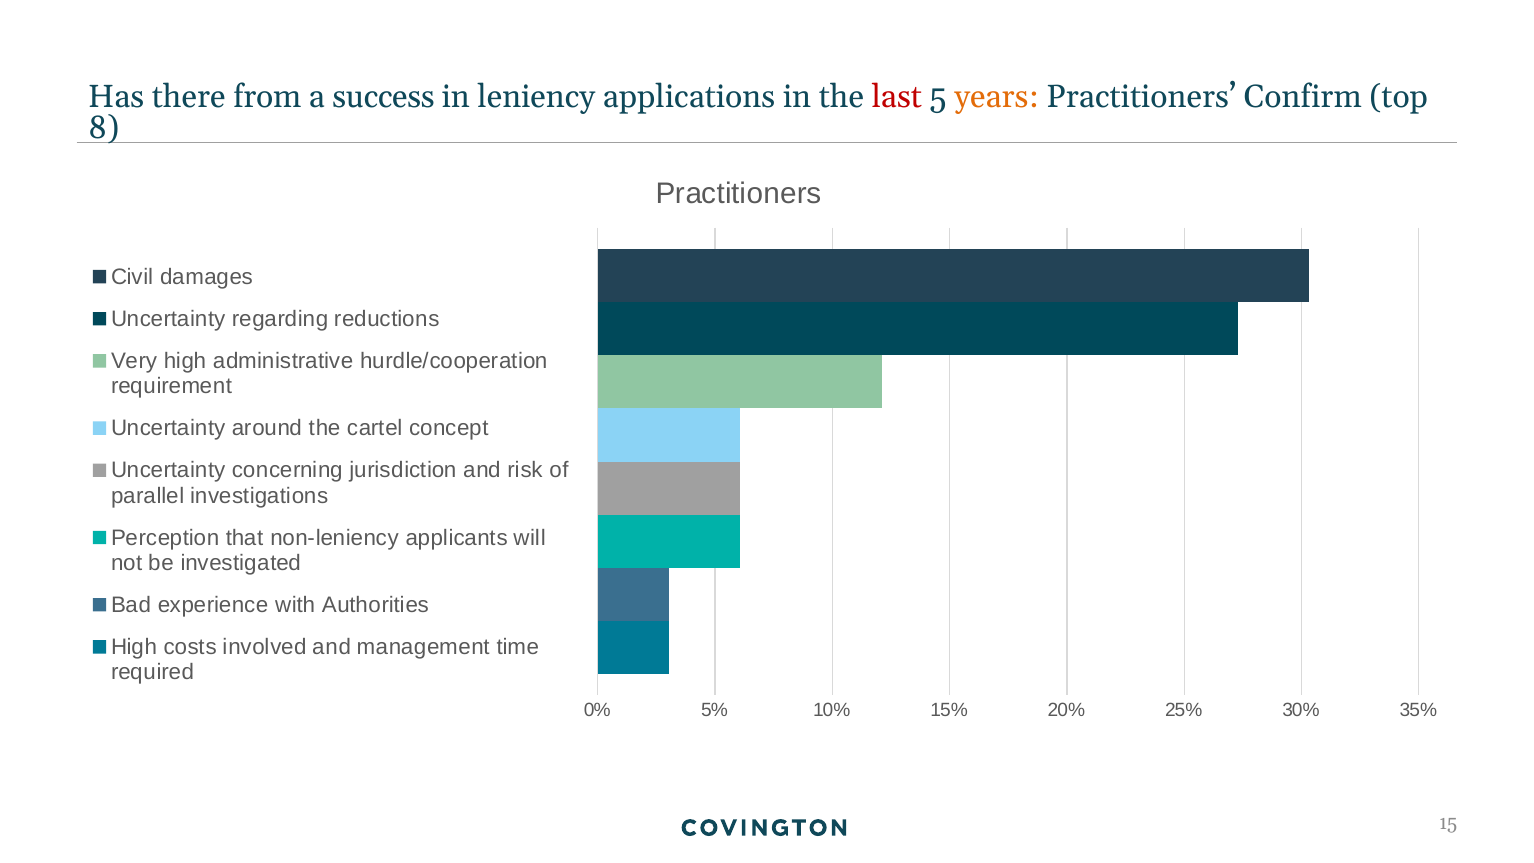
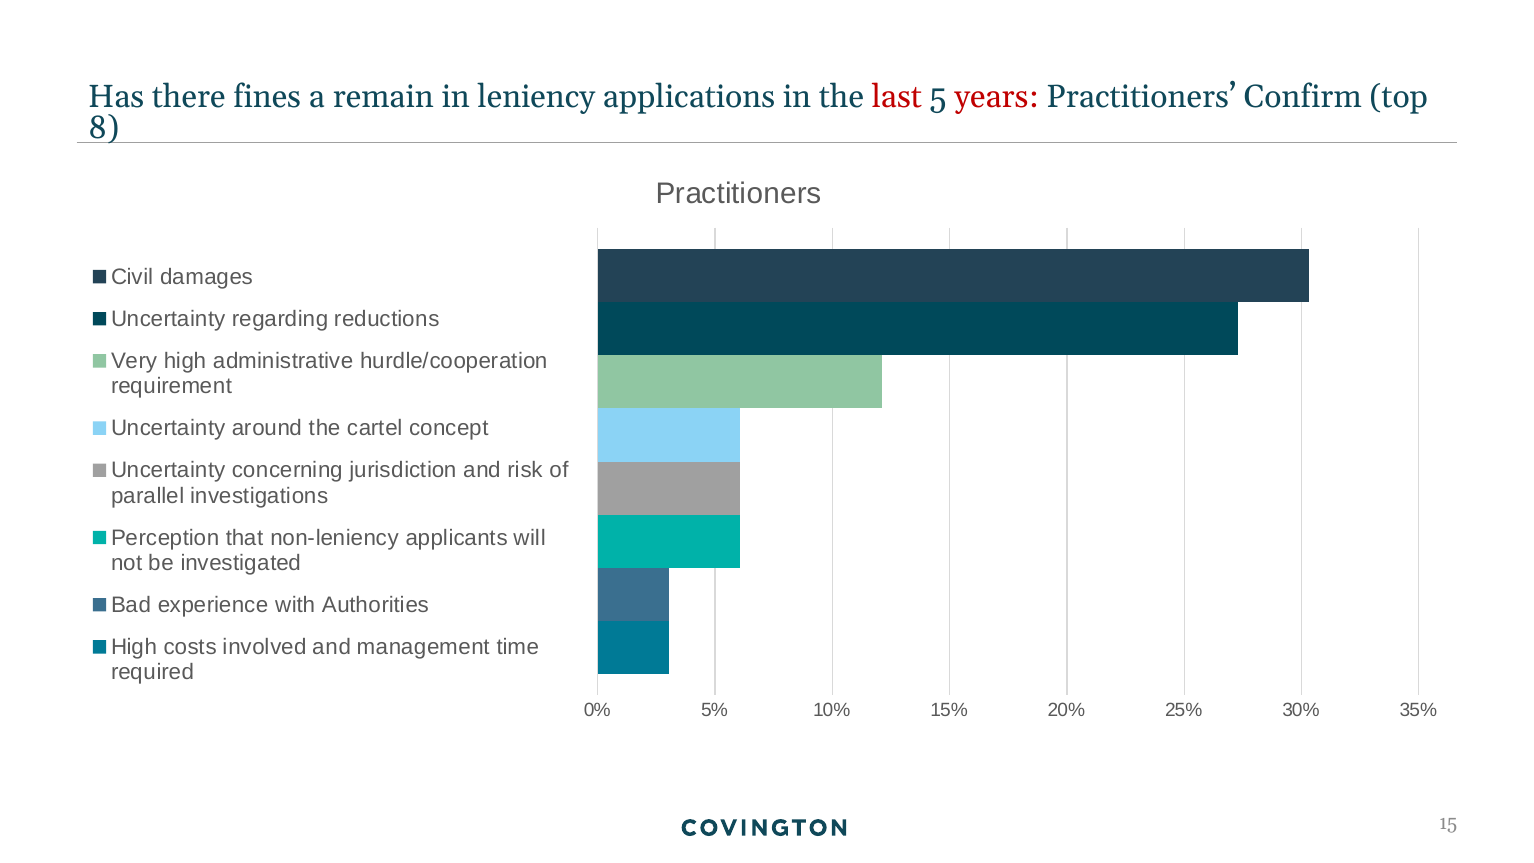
from: from -> fines (267, 97)
success: success -> remain (383, 97)
years colour: orange -> red (996, 97)
